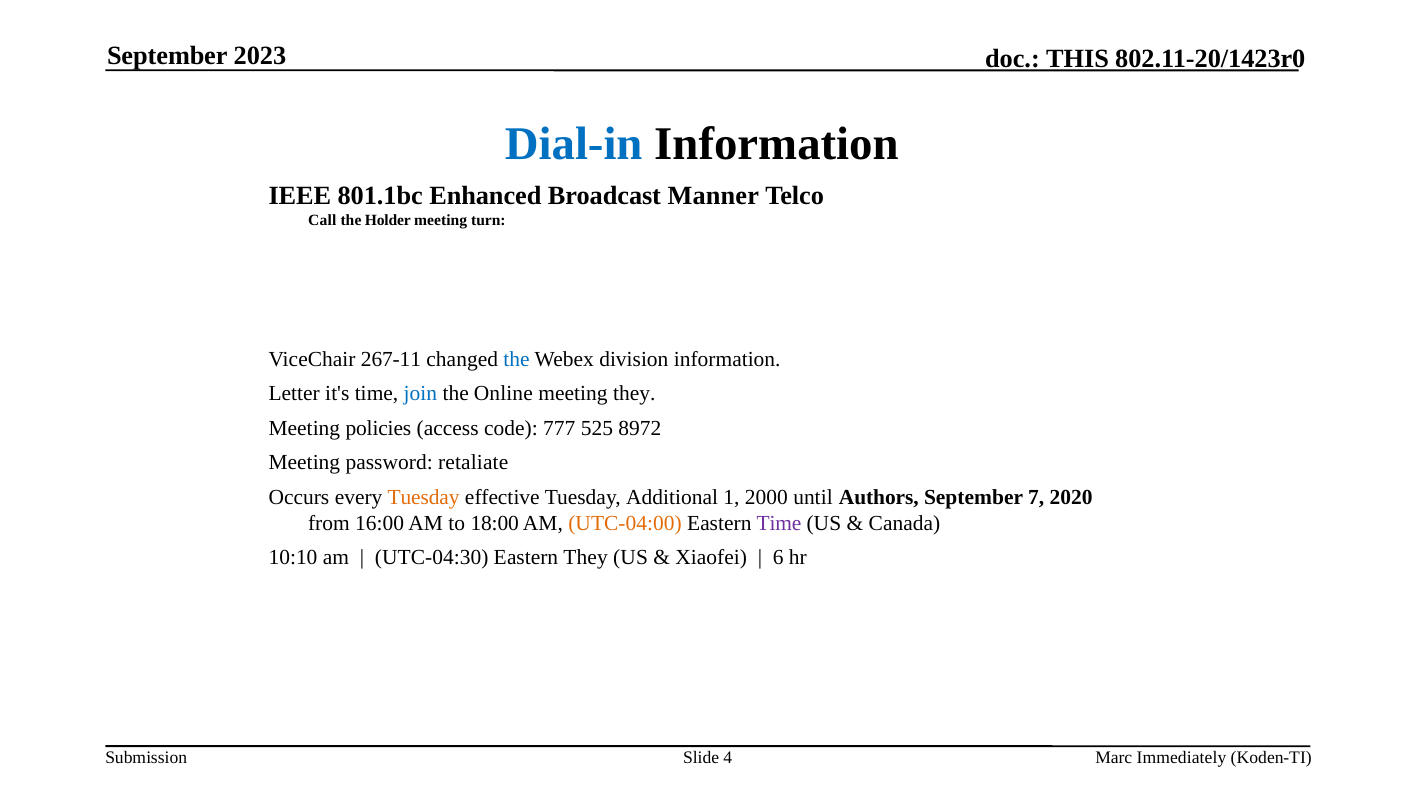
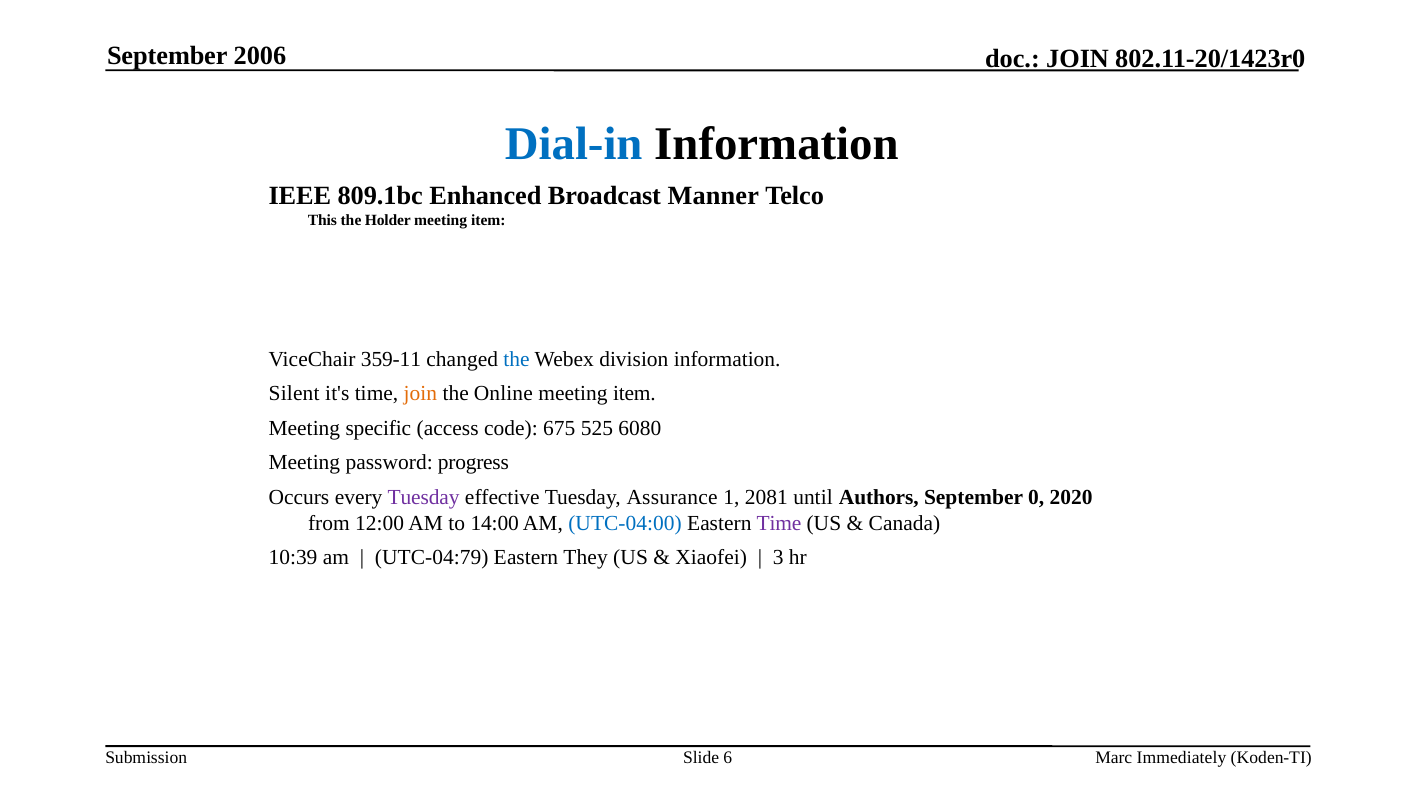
2023: 2023 -> 2006 (260, 56)
THIS: THIS -> JOIN (1078, 59)
801.1bc: 801.1bc -> 809.1bc (380, 196)
Call: Call -> This (322, 220)
turn: turn -> item (488, 220)
267-11: 267-11 -> 359-11 (391, 359)
Letter: Letter -> Silent (294, 394)
join colour: blue -> orange (420, 394)
they: they -> item (634, 394)
policies: policies -> specific (378, 428)
777: 777 -> 675 (559, 428)
8972: 8972 -> 6080 (640, 428)
retaliate: retaliate -> progress (473, 463)
Tuesday colour: orange -> purple (424, 497)
Additional: Additional -> Assurance (672, 497)
2000: 2000 -> 2081 (766, 497)
7: 7 -> 0 (1036, 497)
16:00: 16:00 -> 12:00 (380, 523)
18:00: 18:00 -> 14:00 (495, 523)
UTC-04:00 colour: orange -> blue (625, 523)
10:10: 10:10 -> 10:39 (293, 558)
UTC-04:30: UTC-04:30 -> UTC-04:79 (432, 558)
6: 6 -> 3 (778, 558)
4: 4 -> 6 (728, 757)
